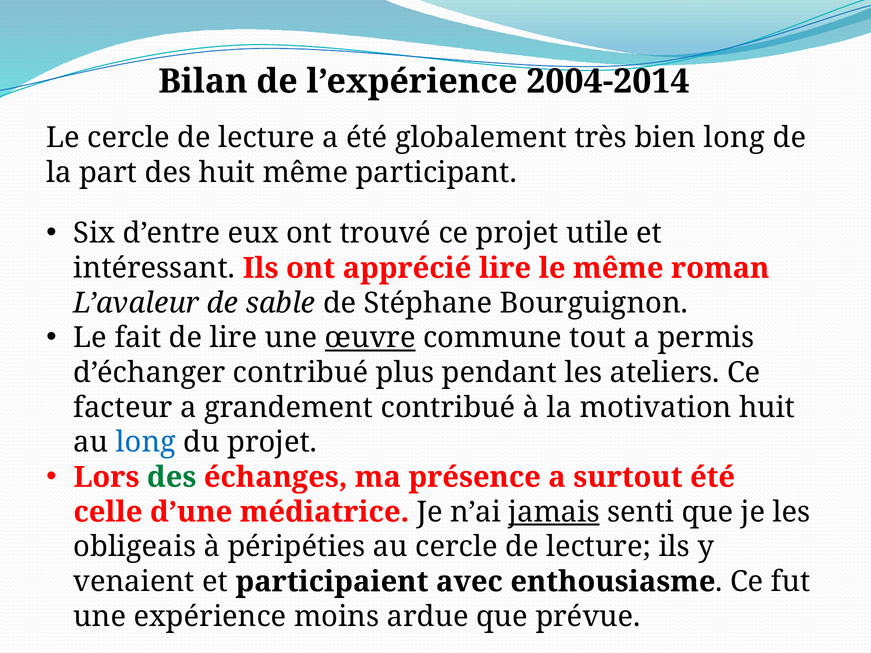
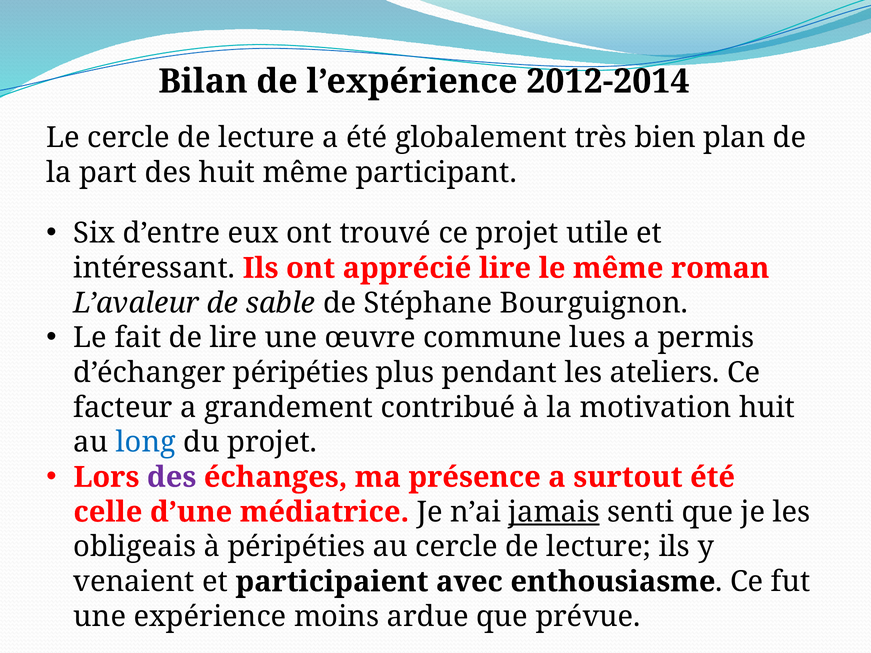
2004-2014: 2004-2014 -> 2012-2014 (608, 81)
bien long: long -> plan (734, 138)
œuvre underline: present -> none (370, 338)
tout: tout -> lues (598, 338)
d’échanger contribué: contribué -> péripéties (301, 373)
des colour: green -> purple (172, 477)
